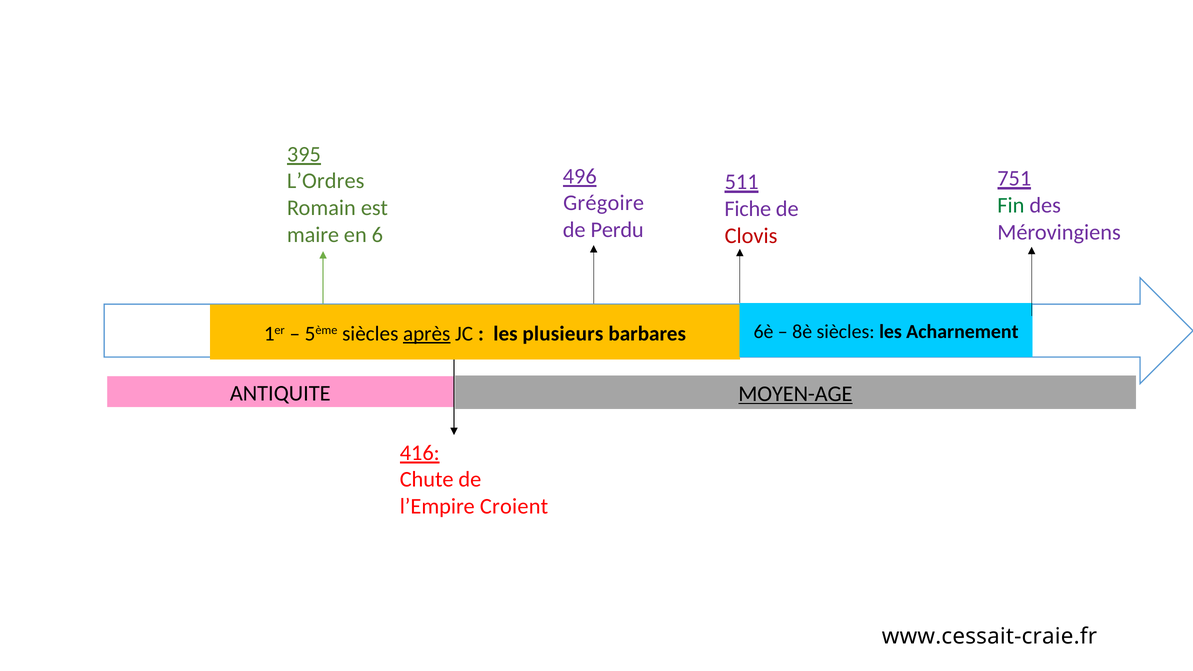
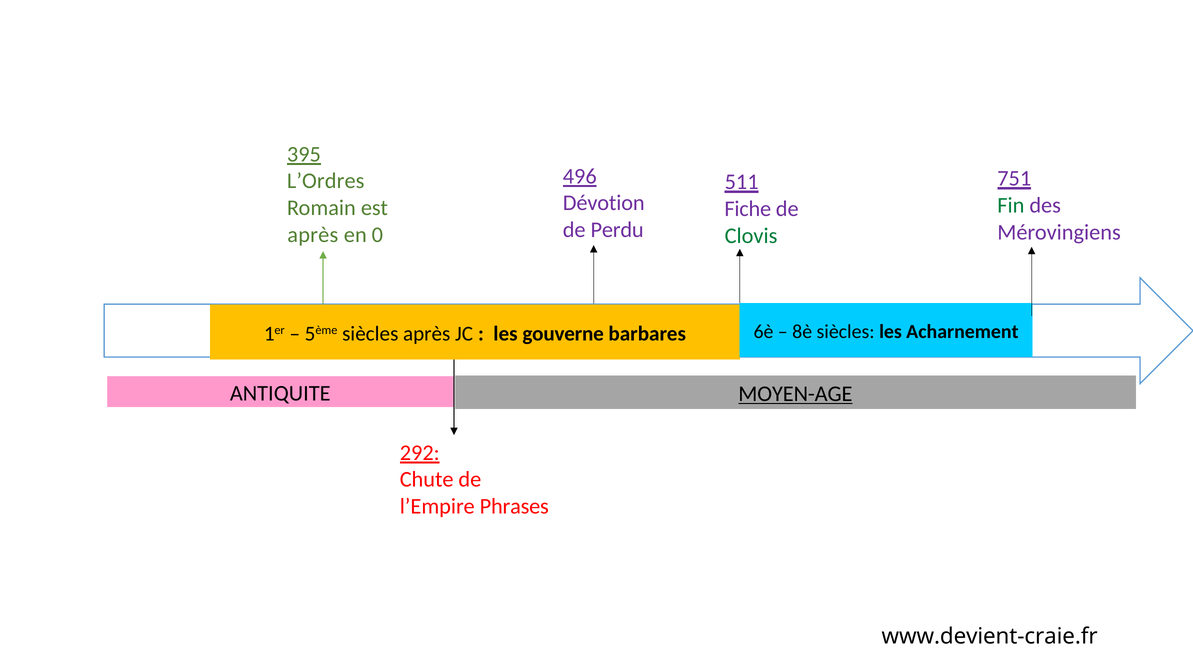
Grégoire: Grégoire -> Dévotion (604, 203)
maire: maire -> après (313, 235)
6: 6 -> 0 (377, 235)
Clovis colour: red -> green (751, 236)
après underline: present -> none (427, 334)
plusieurs: plusieurs -> gouverne (563, 334)
416: 416 -> 292 (420, 453)
Croient: Croient -> Phrases (514, 506)
www.cessait-craie.fr: www.cessait-craie.fr -> www.devient-craie.fr (990, 636)
